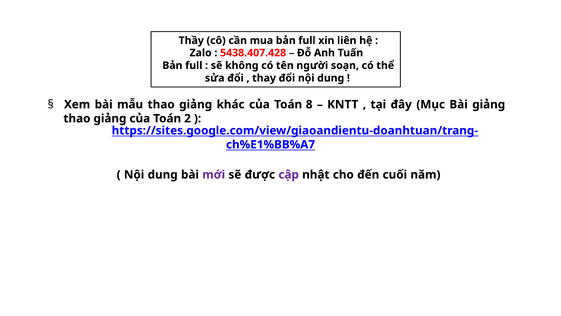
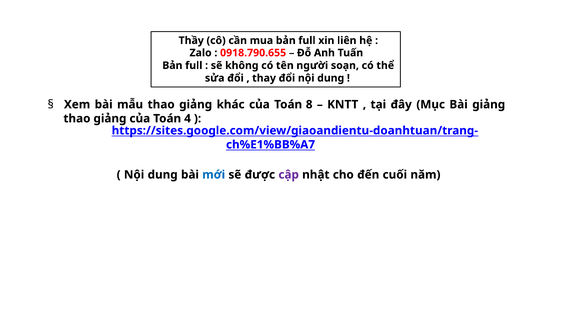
5438.407.428: 5438.407.428 -> 0918.790.655 (253, 53)
2: 2 -> 4 (188, 118)
mới colour: purple -> blue (214, 175)
